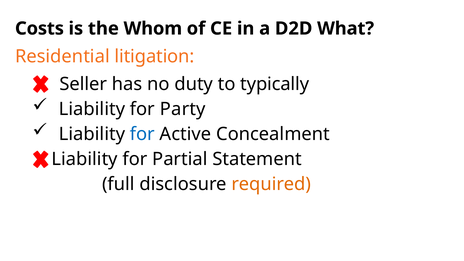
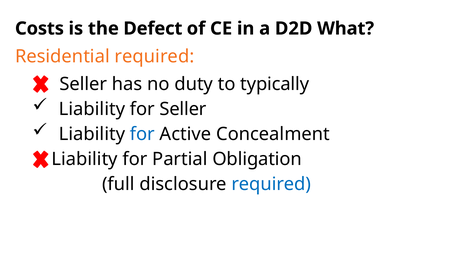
Whom: Whom -> Defect (153, 29)
Residential litigation: litigation -> required (154, 56)
for Party: Party -> Seller (183, 109)
Statement: Statement -> Obligation (257, 159)
required colour: orange -> blue (271, 184)
